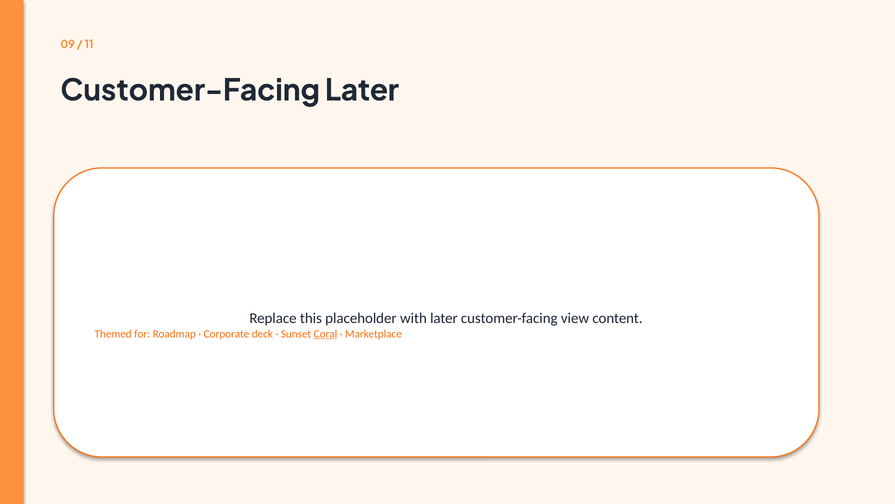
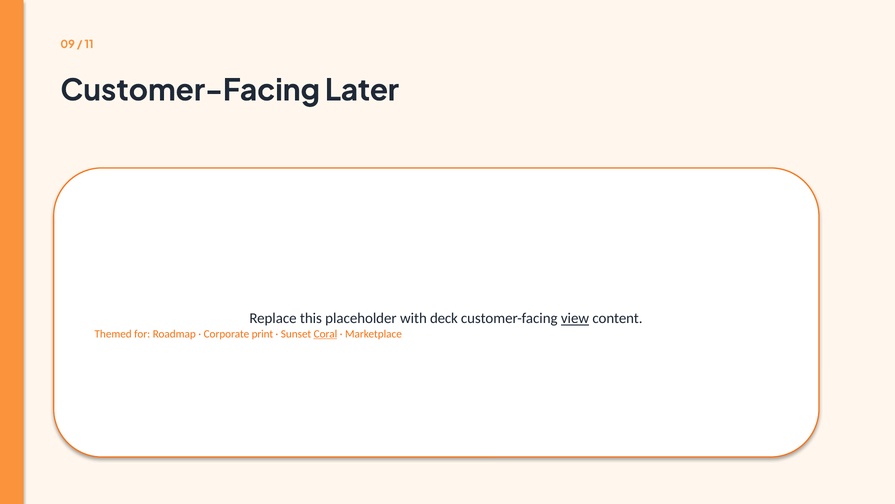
with later: later -> deck (444, 318)
view underline: none -> present (575, 318)
deck: deck -> print (262, 334)
